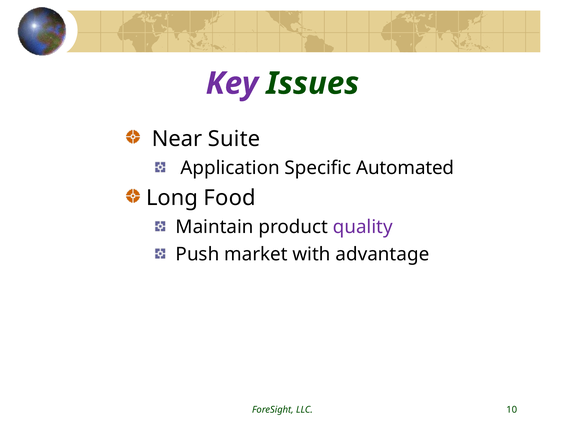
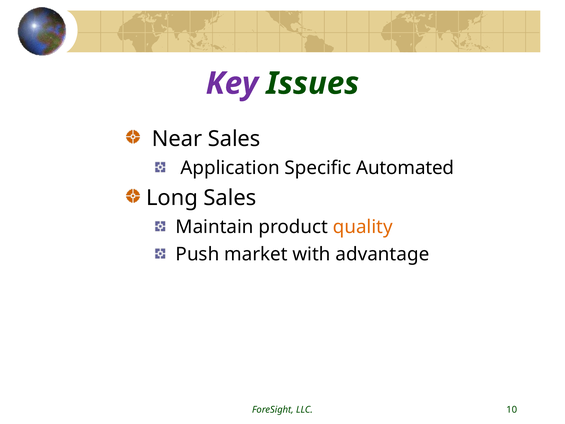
Near Suite: Suite -> Sales (234, 139)
Long Food: Food -> Sales (230, 198)
quality colour: purple -> orange (363, 227)
